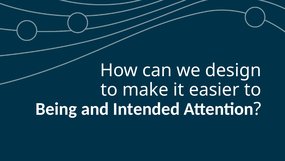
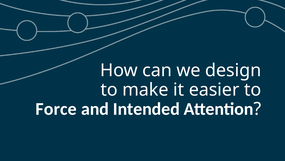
Being: Being -> Force (56, 109)
